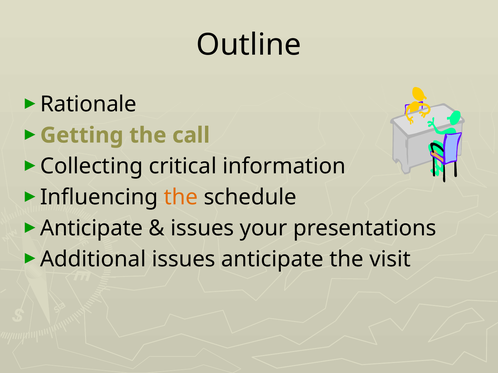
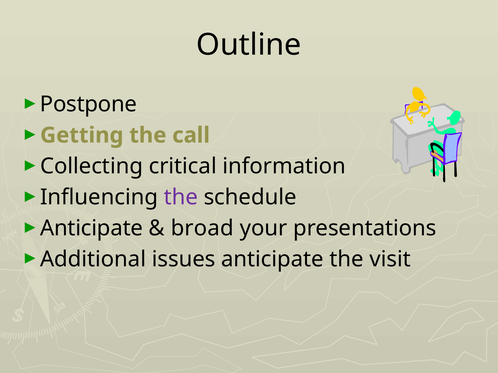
Rationale: Rationale -> Postpone (88, 104)
the colour: orange -> purple (181, 197)
issues: issues -> broad (202, 228)
